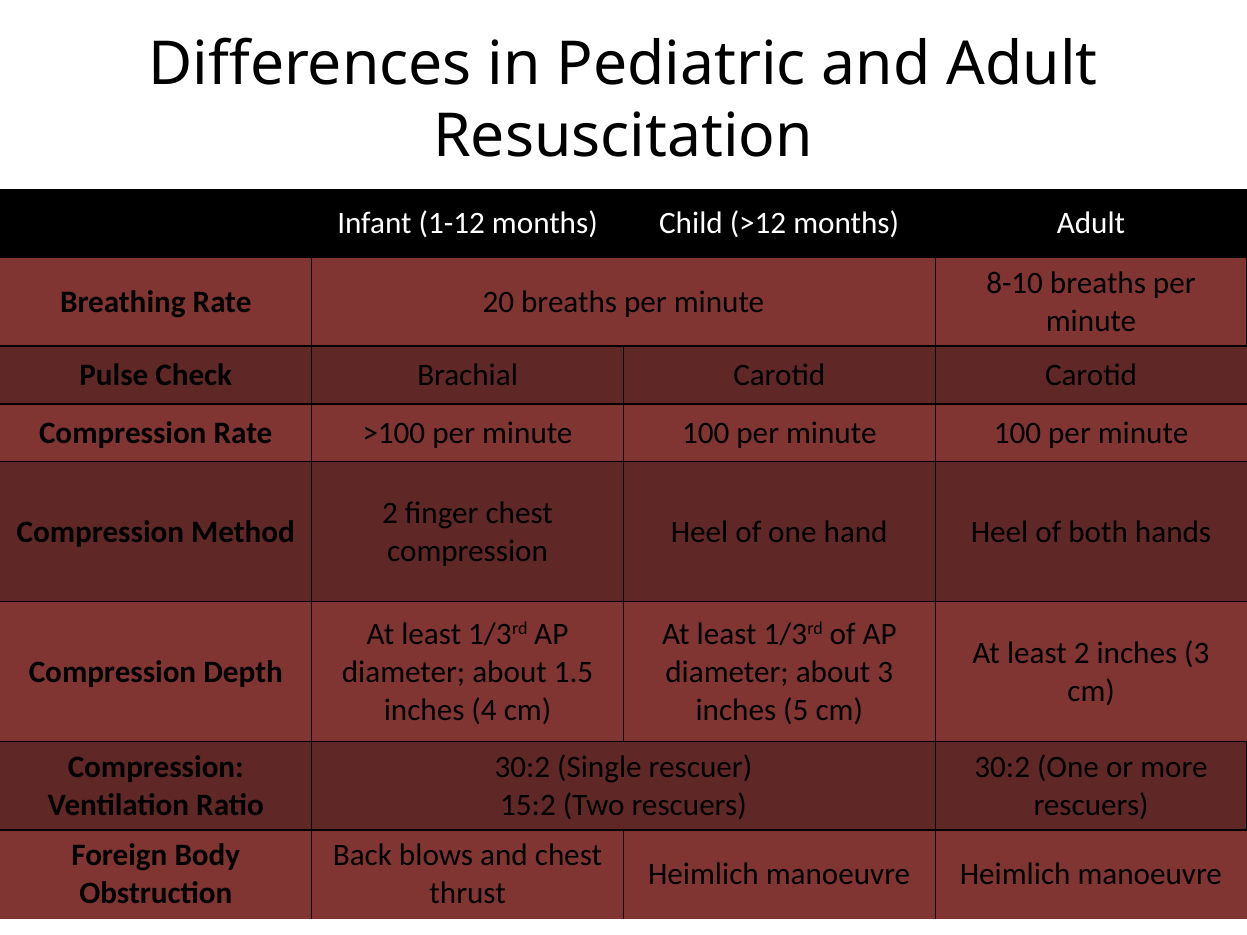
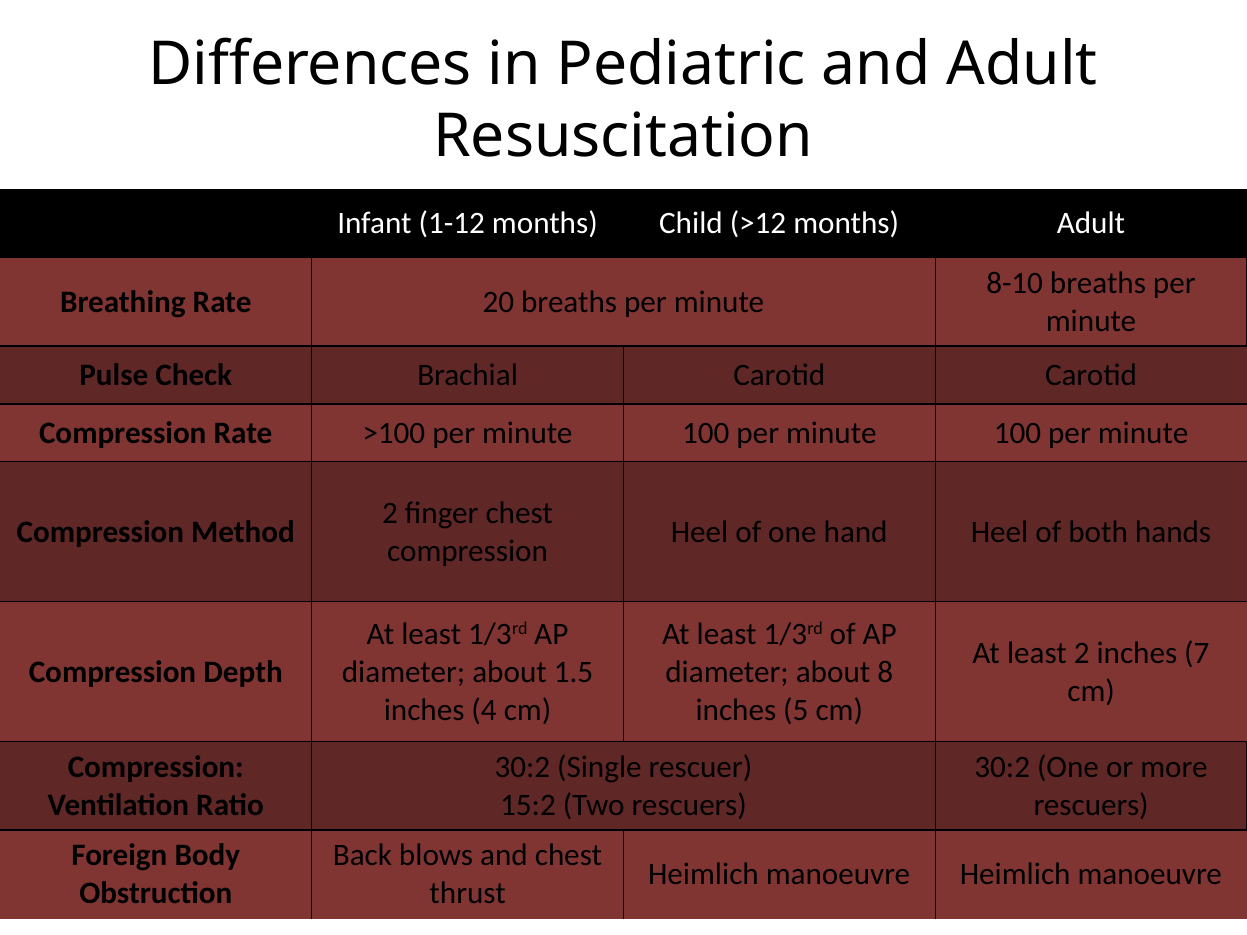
inches 3: 3 -> 7 (1197, 653)
about 3: 3 -> 8 (885, 672)
